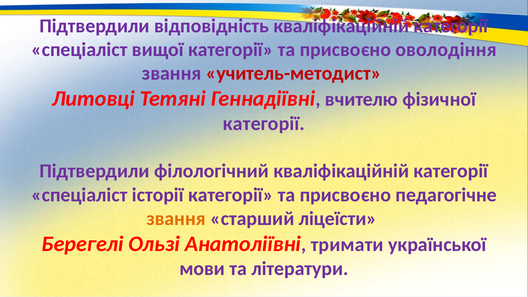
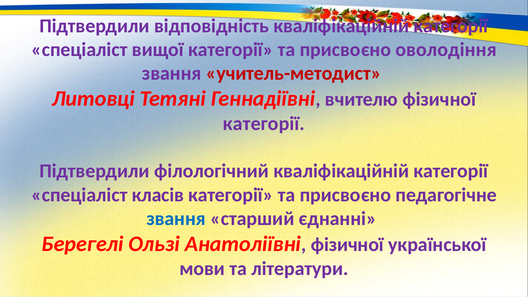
історії: історії -> класів (158, 195)
звання colour: orange -> blue (176, 219)
ліцеїсти: ліцеїсти -> єднанні (338, 219)
тримати: тримати -> фізичної (347, 245)
